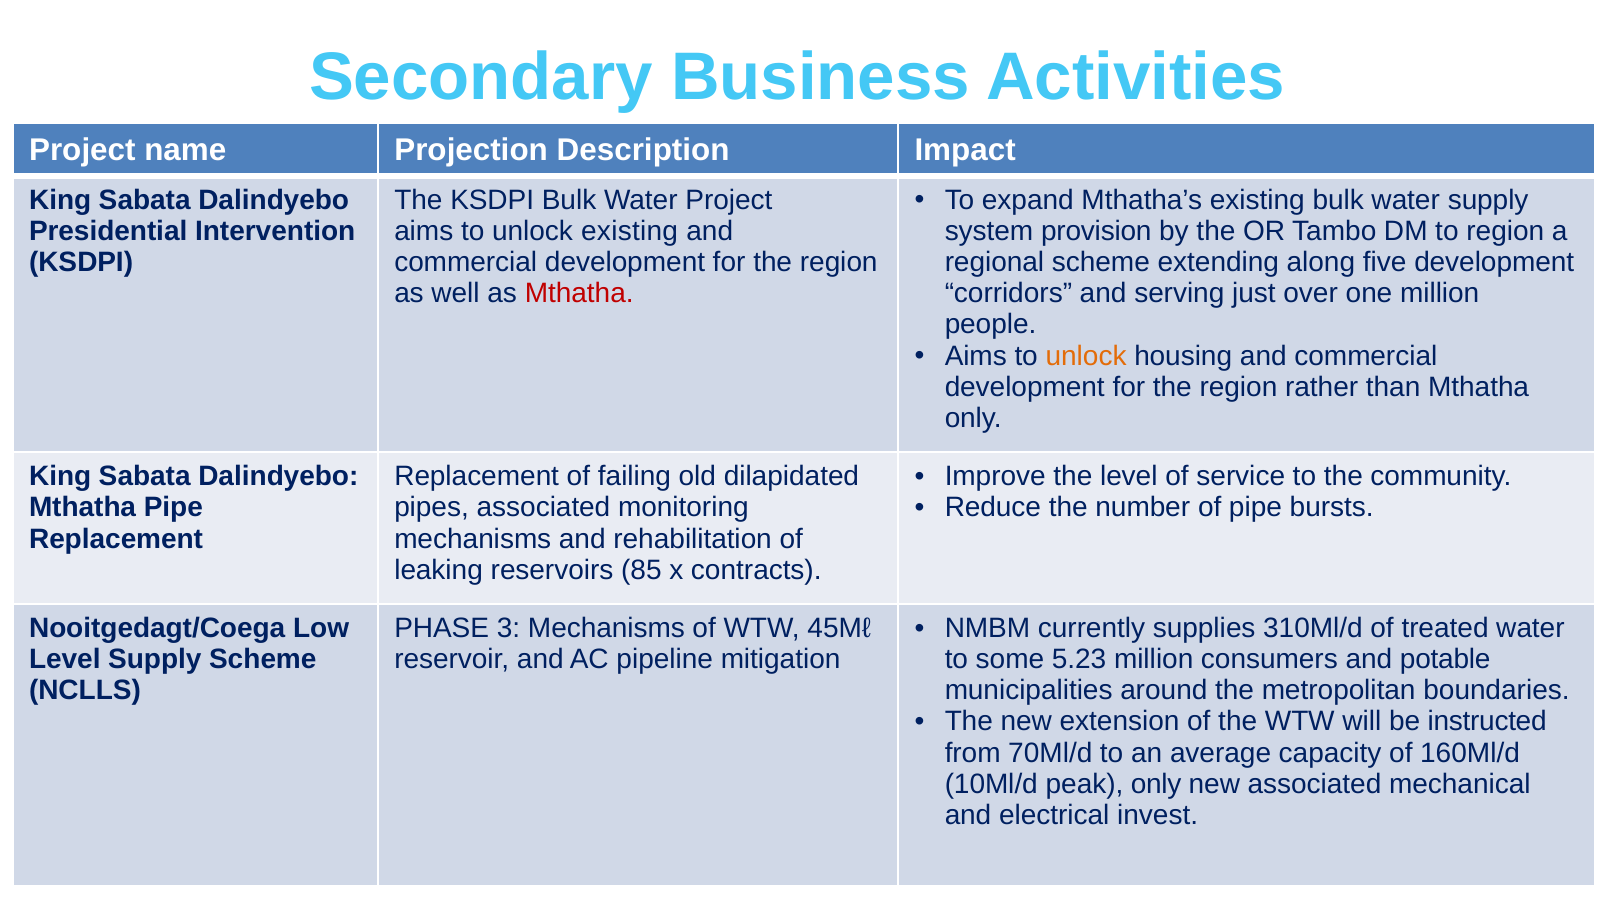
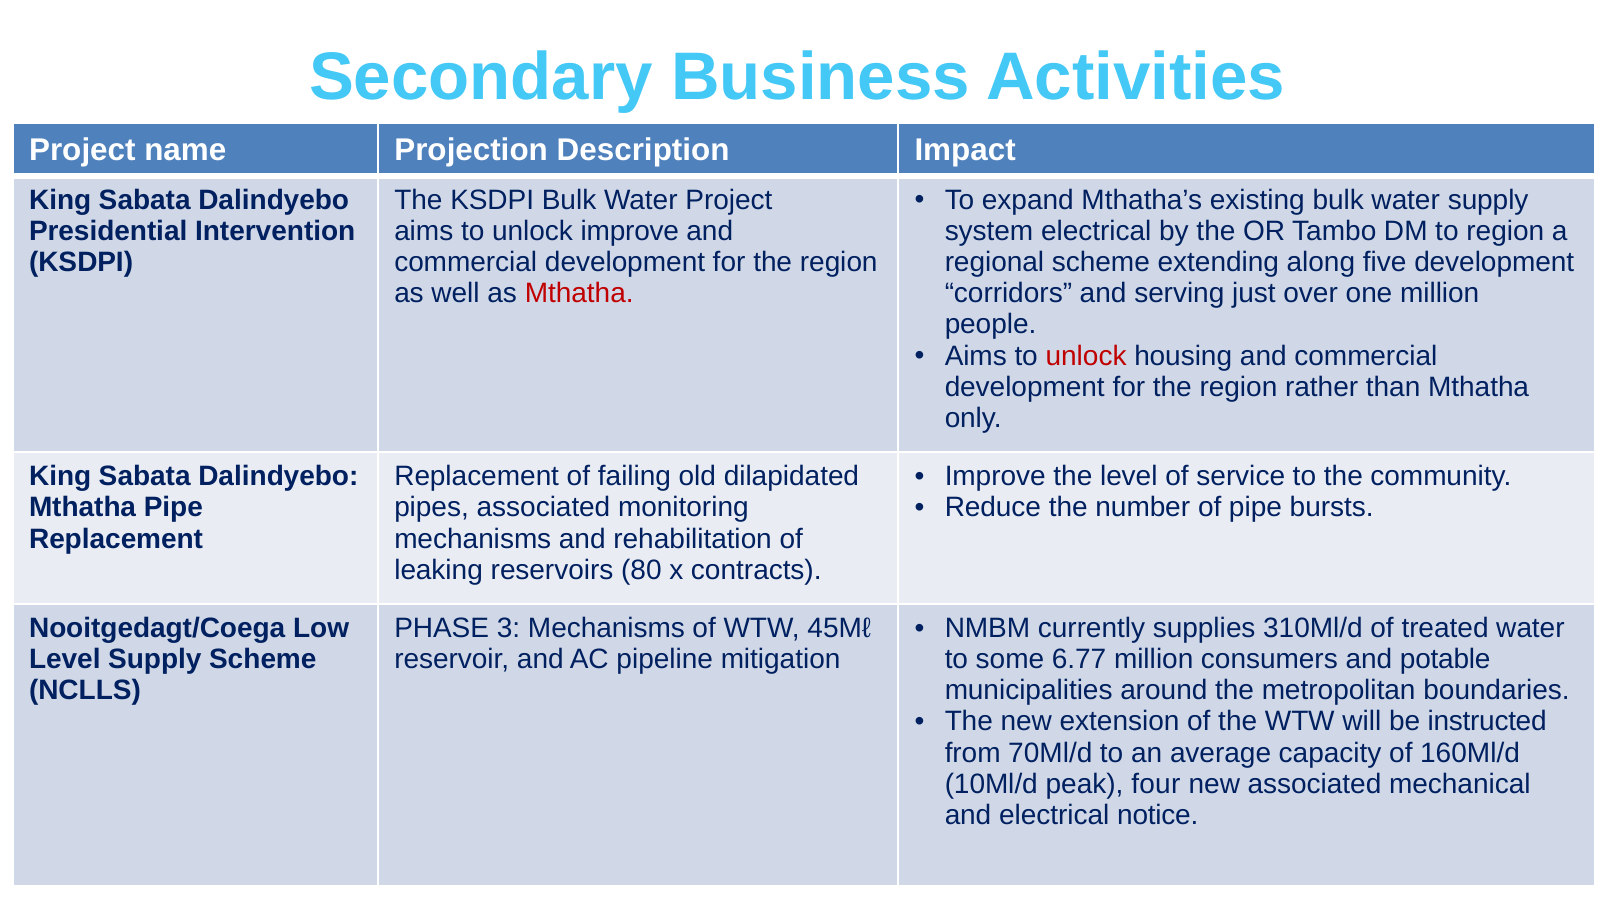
unlock existing: existing -> improve (630, 231)
system provision: provision -> electrical (1096, 231)
unlock colour: orange -> red (1086, 356)
85: 85 -> 80 (641, 570)
5.23: 5.23 -> 6.77 (1079, 659)
peak only: only -> four (1156, 784)
invest: invest -> notice (1158, 815)
